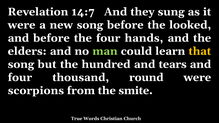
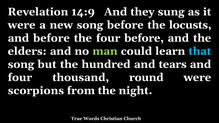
14:7: 14:7 -> 14:9 (83, 12)
looked: looked -> locusts (190, 25)
four hands: hands -> before (144, 38)
that colour: yellow -> light blue (200, 51)
smite: smite -> night (135, 91)
